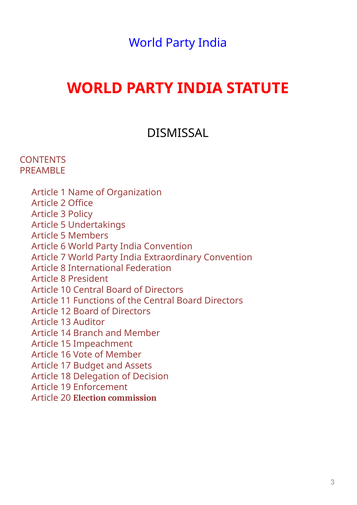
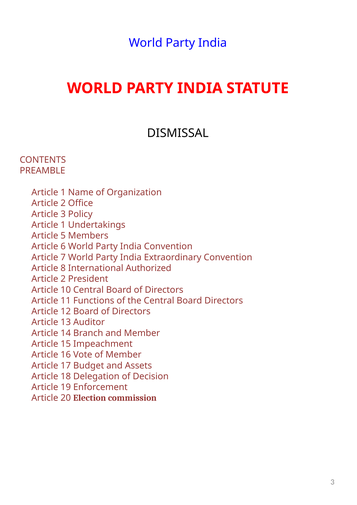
5: 5 -> 1 (63, 225)
Federation: Federation -> Authorized (149, 268)
8: 8 -> 2 (63, 279)
